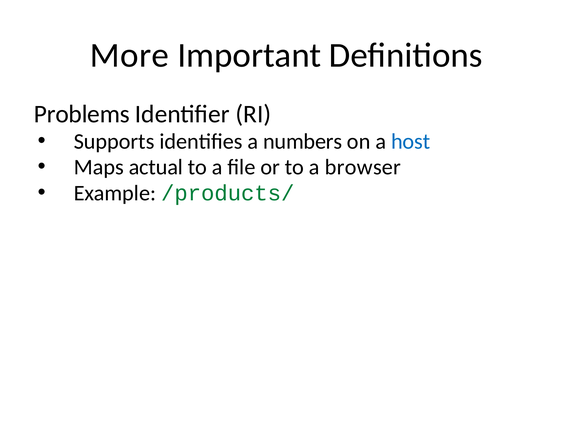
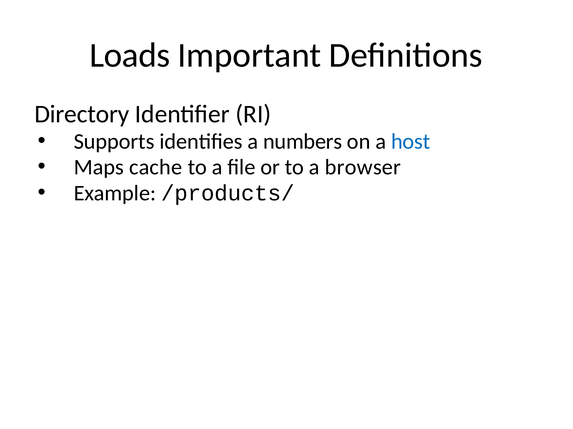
More: More -> Loads (130, 55)
Problems: Problems -> Directory (82, 114)
actual: actual -> cache (156, 168)
/products/ colour: green -> black (228, 193)
